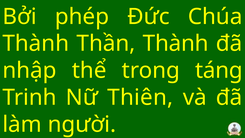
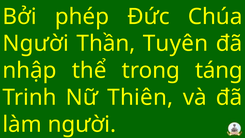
Thành: Thành -> Người (36, 44)
Thần Thành: Thành -> Tuyên (176, 44)
